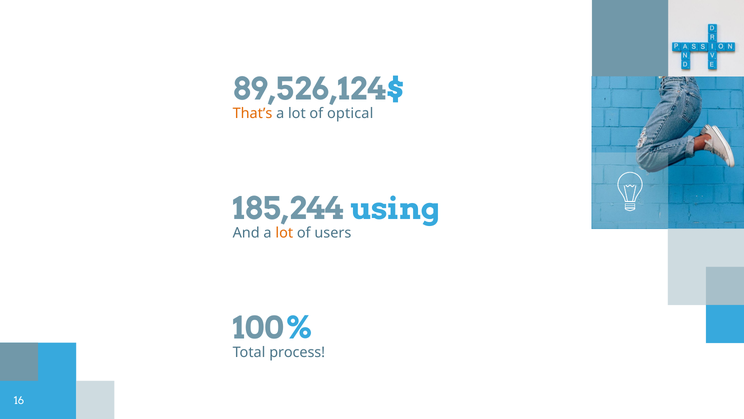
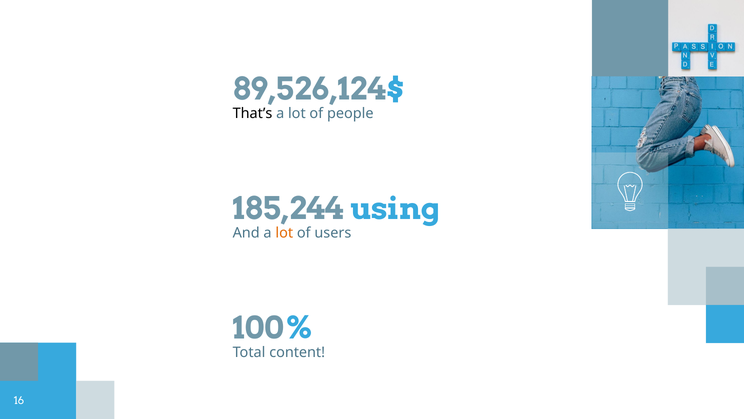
That’s colour: orange -> black (252, 113)
optical: optical -> people (350, 113)
process: process -> content (297, 352)
